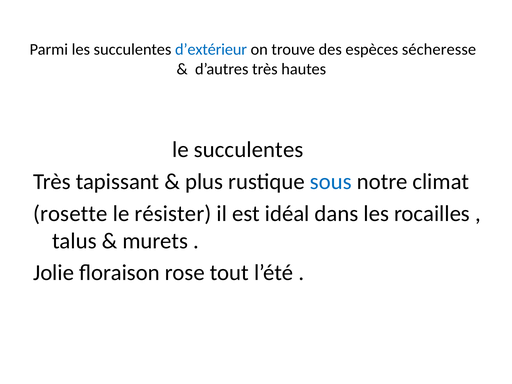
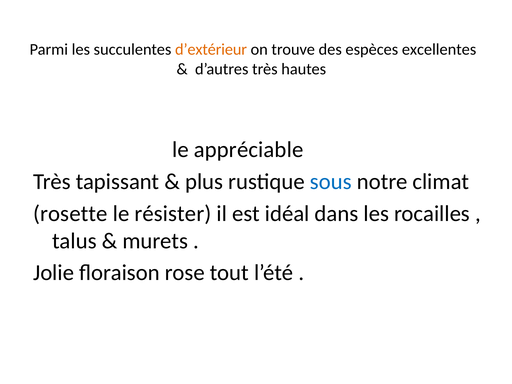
d’extérieur colour: blue -> orange (211, 49)
sécheresse: sécheresse -> excellentes (439, 49)
le succulentes: succulentes -> appréciable (249, 150)
